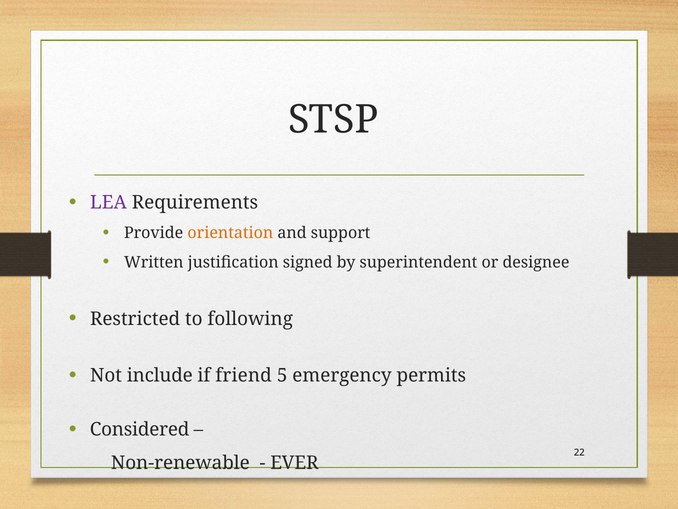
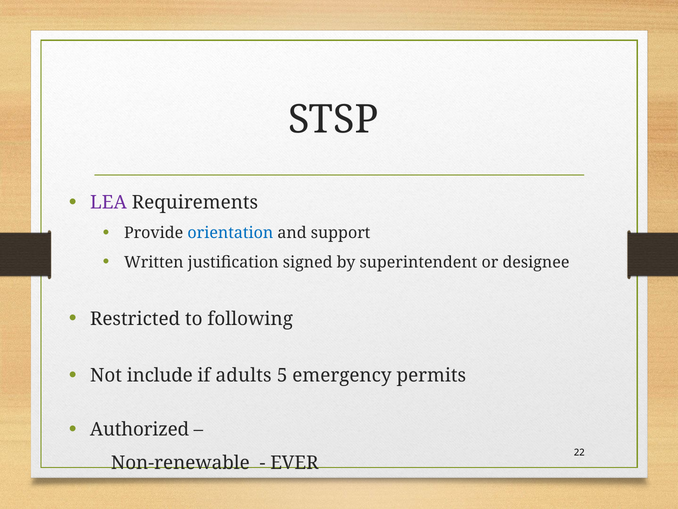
orientation colour: orange -> blue (230, 233)
friend: friend -> adults (244, 375)
Considered: Considered -> Authorized (140, 429)
